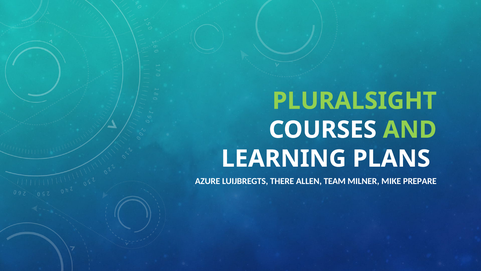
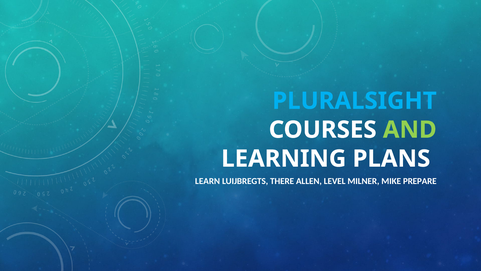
PLURALSIGHT colour: light green -> light blue (354, 101)
AZURE: AZURE -> LEARN (208, 181)
TEAM: TEAM -> LEVEL (335, 181)
